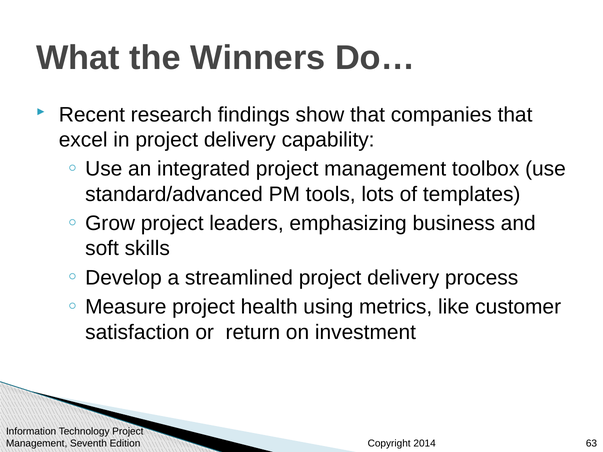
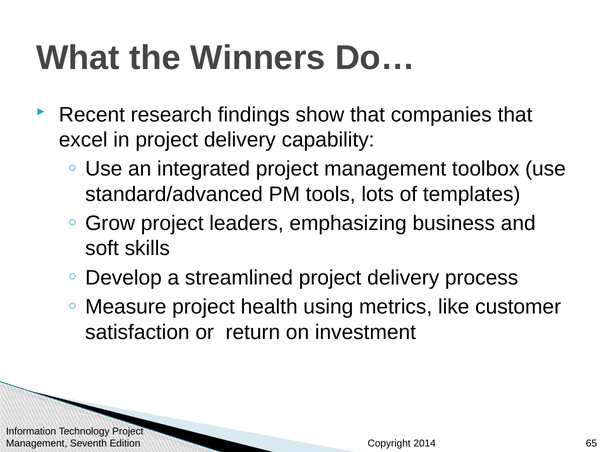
63: 63 -> 65 (591, 444)
